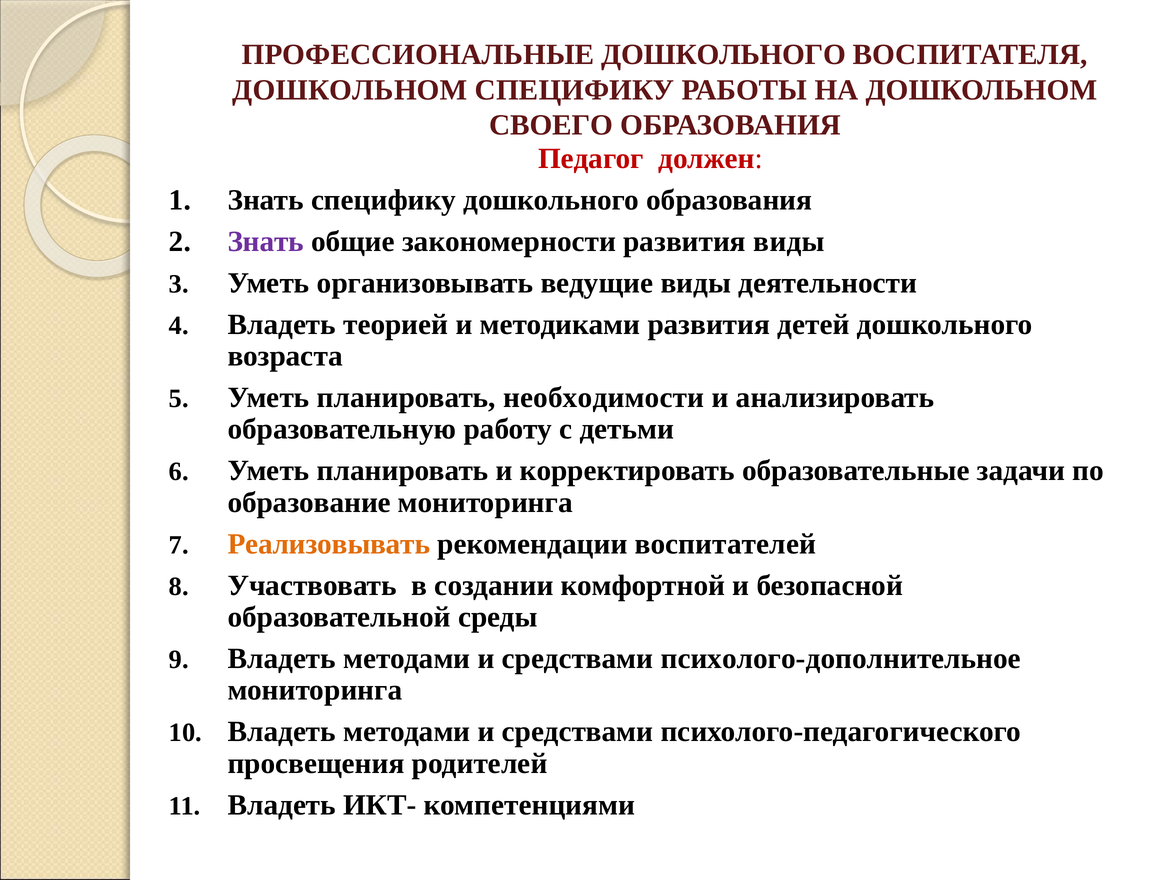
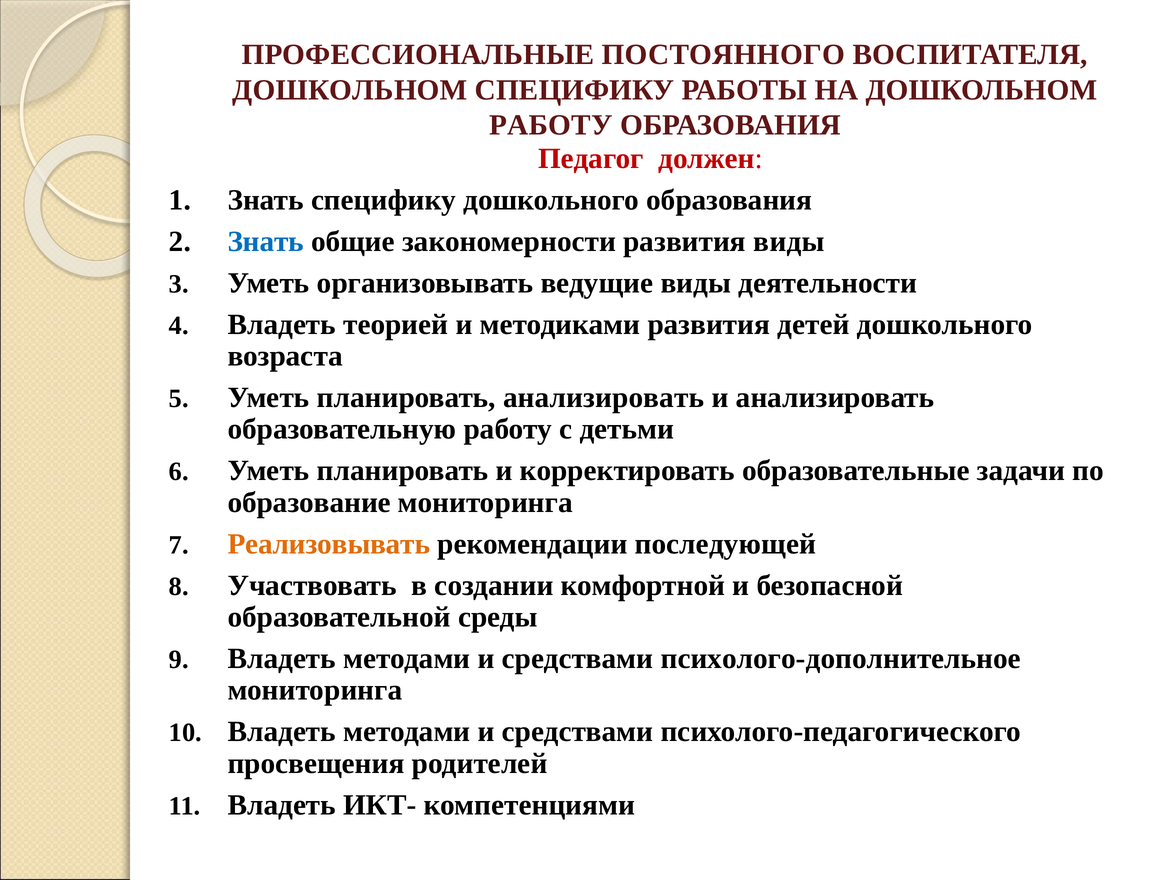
ПРОФЕССИОНАЛЬНЫЕ ДОШКОЛЬНОГО: ДОШКОЛЬНОГО -> ПОСТОЯННОГО (723, 55)
СВОЕГО: СВОЕГО -> РАБОТУ (551, 125)
Знать colour: purple -> blue (266, 241)
планировать необходимости: необходимости -> анализировать (604, 397)
воспитателей: воспитателей -> последующей (725, 544)
